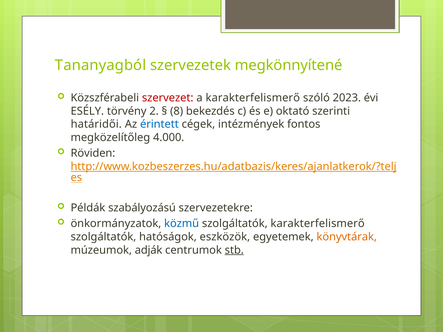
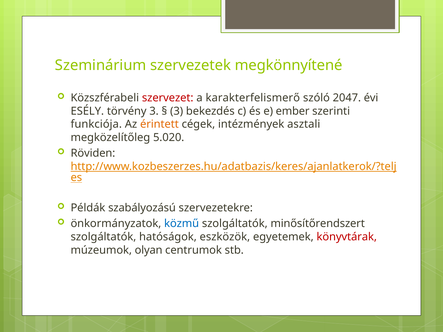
Tananyagból: Tananyagból -> Szeminárium (101, 65)
2023: 2023 -> 2047 (347, 98)
törvény 2: 2 -> 3 (154, 111)
8: 8 -> 3 (177, 111)
oktató: oktató -> ember (293, 111)
határidői: határidői -> funkciója (96, 124)
érintett colour: blue -> orange (159, 124)
fontos: fontos -> asztali (304, 124)
4.000: 4.000 -> 5.020 (169, 138)
szolgáltatók karakterfelismerő: karakterfelismerő -> minősítőrendszert (318, 224)
könyvtárak colour: orange -> red (347, 237)
adják: adják -> olyan (149, 250)
stb underline: present -> none (234, 250)
